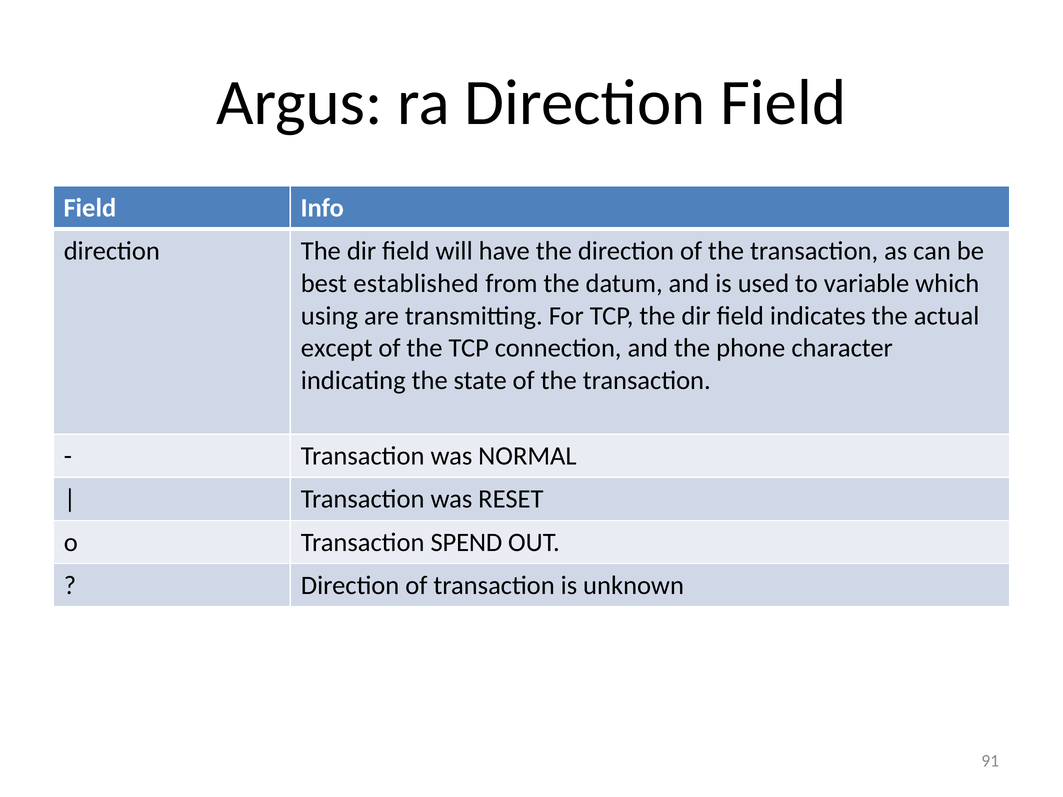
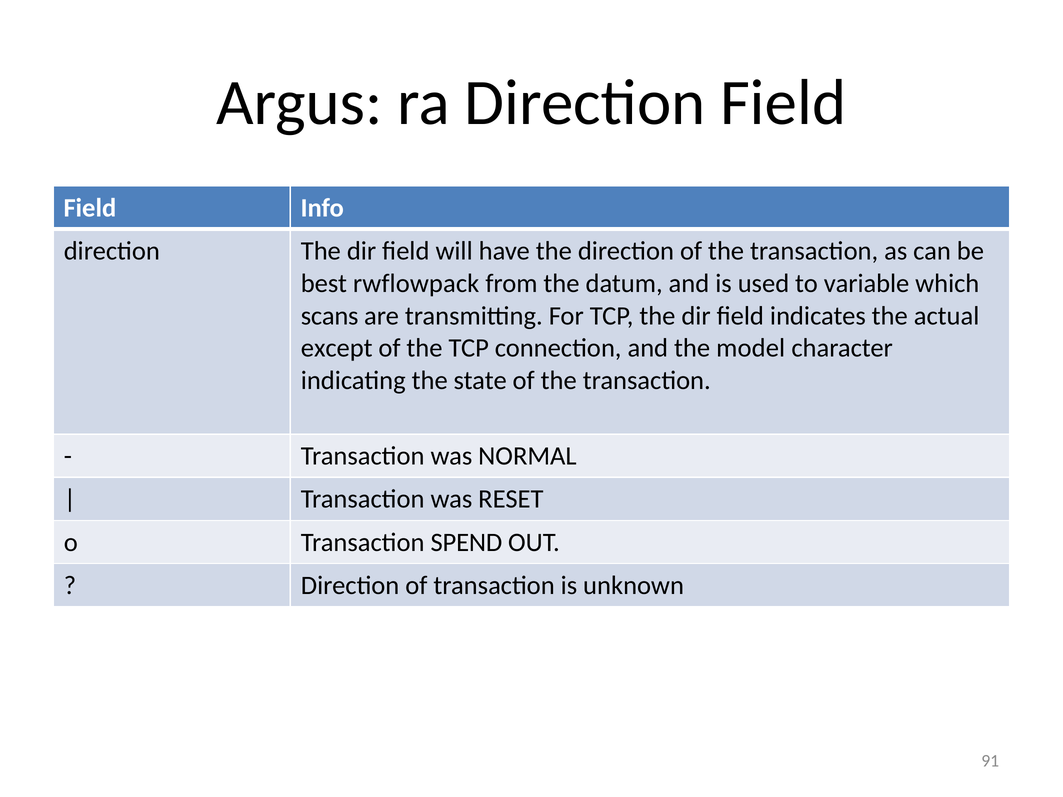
established: established -> rwflowpack (416, 283)
using: using -> scans (330, 316)
phone: phone -> model (751, 348)
